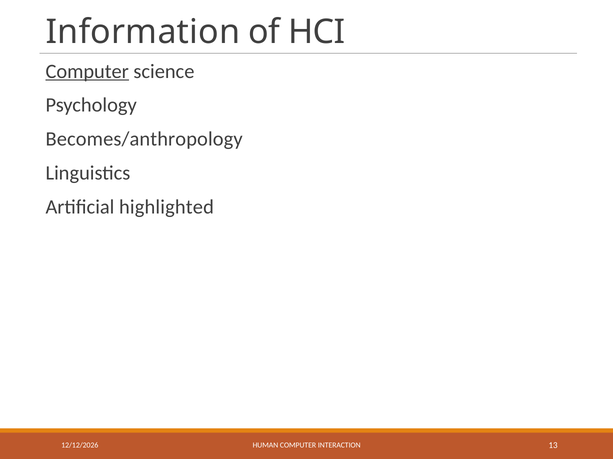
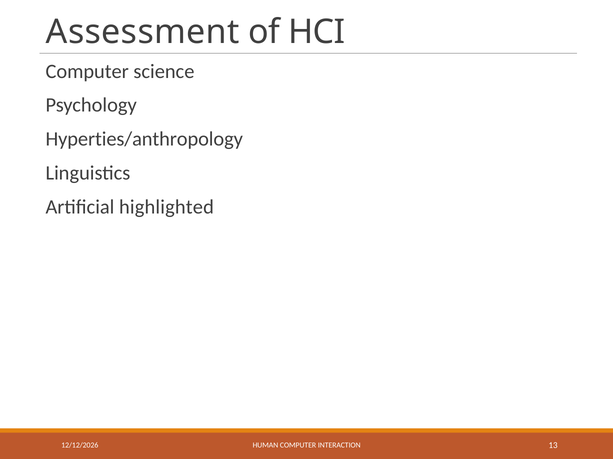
Information: Information -> Assessment (143, 32)
Computer underline: present -> none (87, 71)
Becomes/anthropology: Becomes/anthropology -> Hyperties/anthropology (144, 139)
